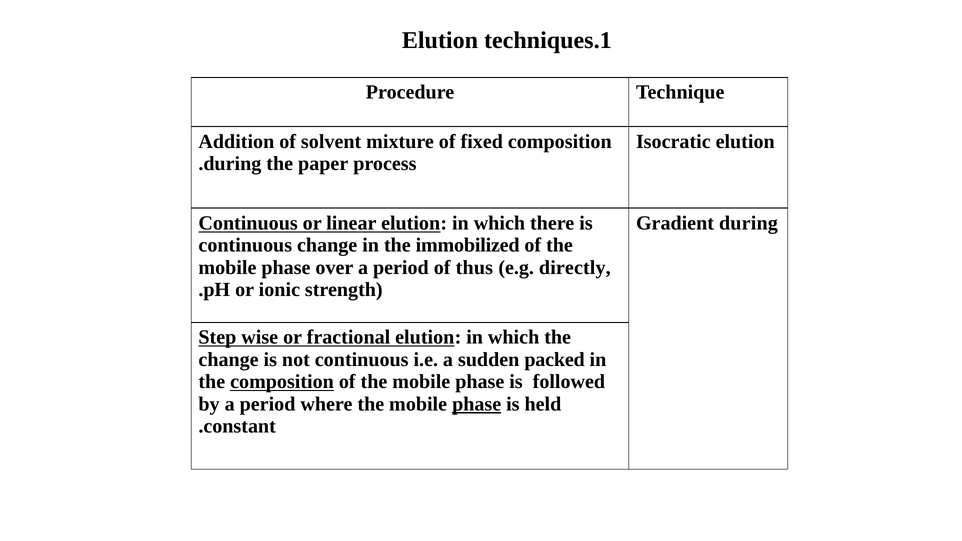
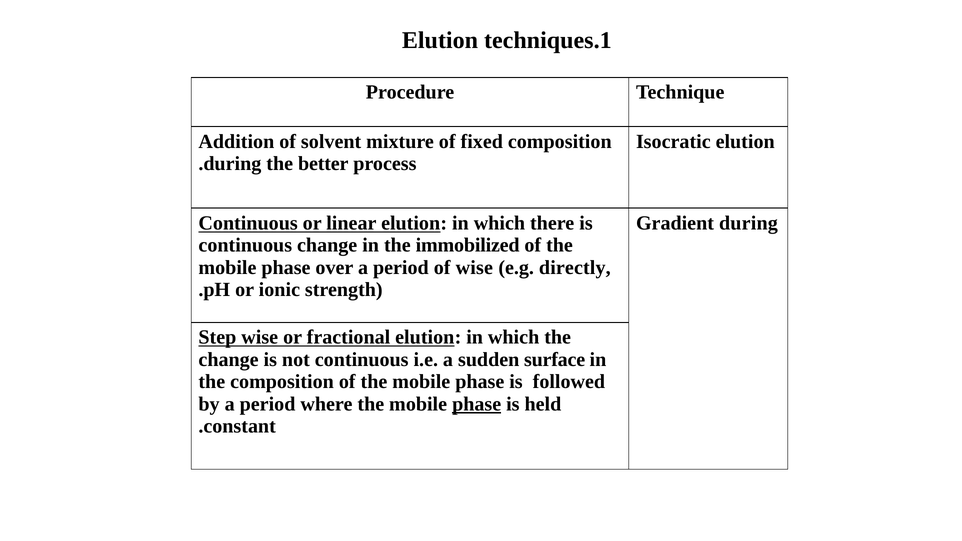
paper: paper -> better (323, 164)
of thus: thus -> wise (474, 268)
packed: packed -> surface (555, 360)
composition underline: present -> none (282, 382)
